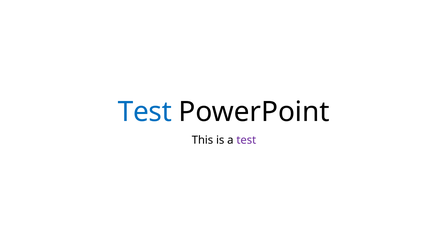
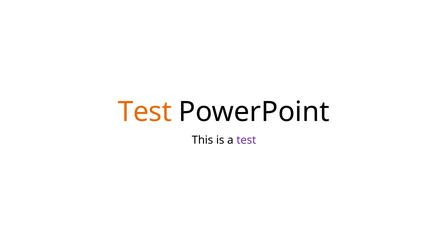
Test colour: blue -> orange (145, 112)
